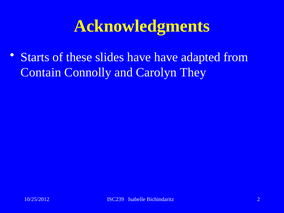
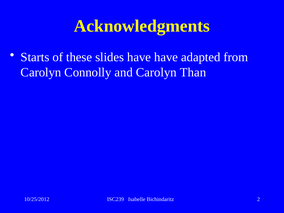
Contain: Contain -> Carolyn (41, 72)
They: They -> Than (193, 72)
